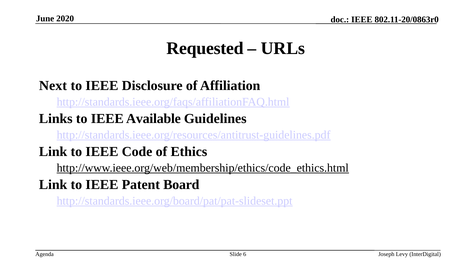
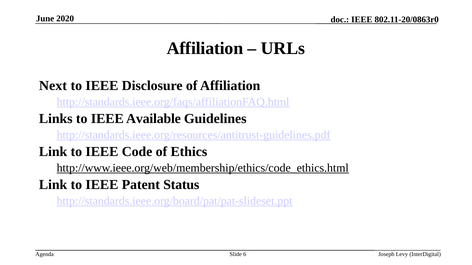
Requested: Requested -> Affiliation (205, 48)
Board: Board -> Status (181, 185)
